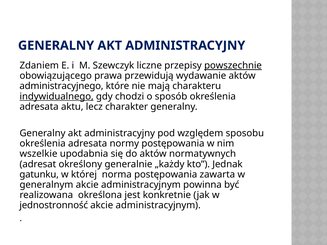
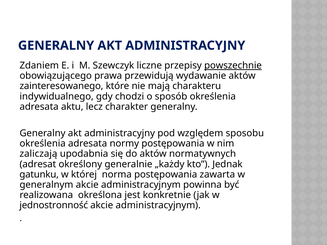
administracyjnego: administracyjnego -> zainteresowanego (61, 86)
indywidualnego underline: present -> none (57, 96)
wszelkie: wszelkie -> zaliczają (38, 154)
